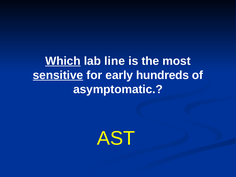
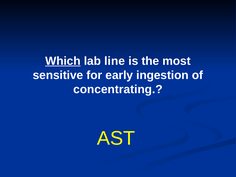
sensitive underline: present -> none (58, 75)
hundreds: hundreds -> ingestion (162, 75)
asymptomatic: asymptomatic -> concentrating (118, 89)
